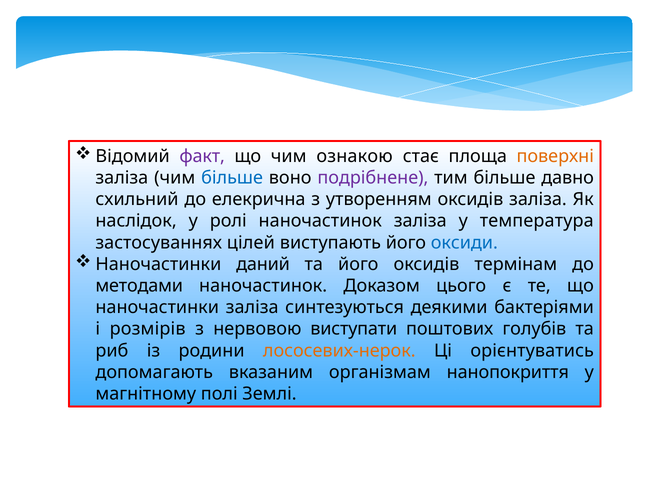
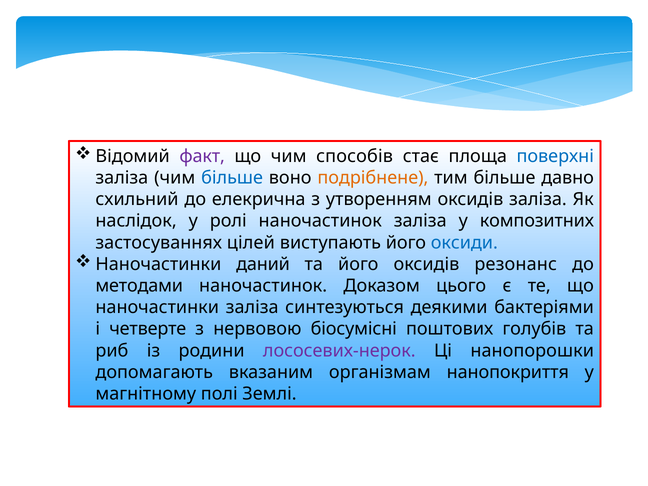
ознакою: ознакою -> способів (355, 156)
поверхні colour: orange -> blue (555, 156)
подрібнене colour: purple -> orange (373, 178)
температура: температура -> композитних (537, 221)
термінам: термінам -> резонанс (516, 264)
розмірів: розмірів -> четверте (148, 329)
виступати: виступати -> біосумісні (354, 329)
лососевих-нерок colour: orange -> purple (339, 351)
орієнтуватись: орієнтуватись -> нанопорошки (532, 351)
